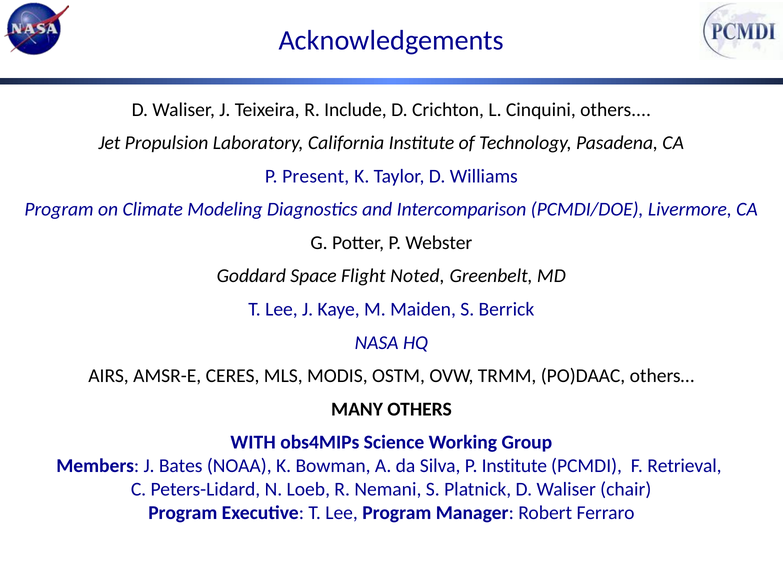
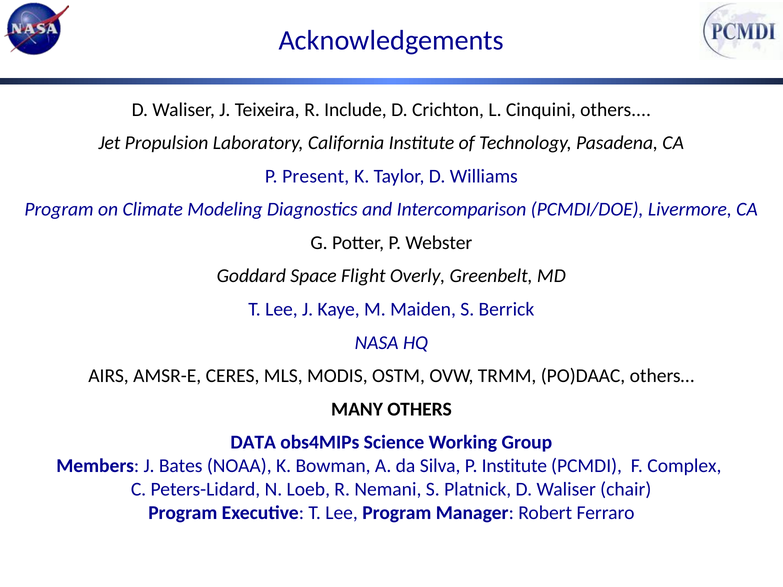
Noted: Noted -> Overly (418, 276)
WITH: WITH -> DATA (253, 443)
Retrieval: Retrieval -> Complex (684, 466)
